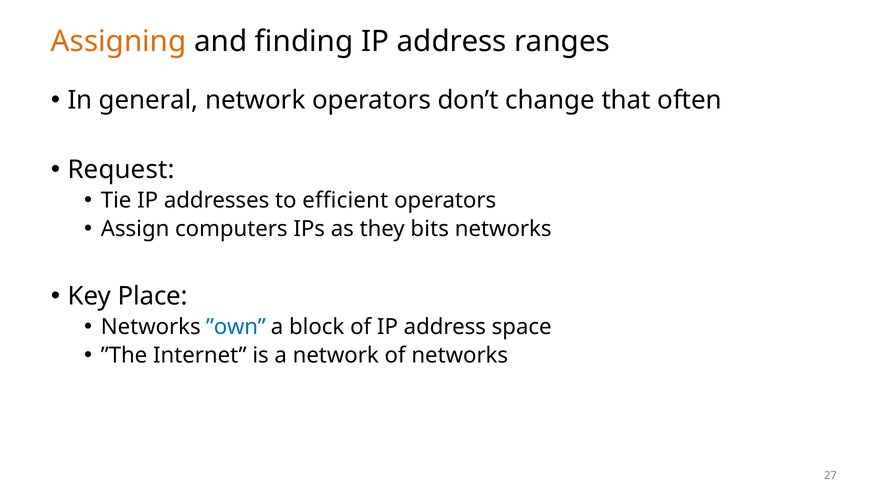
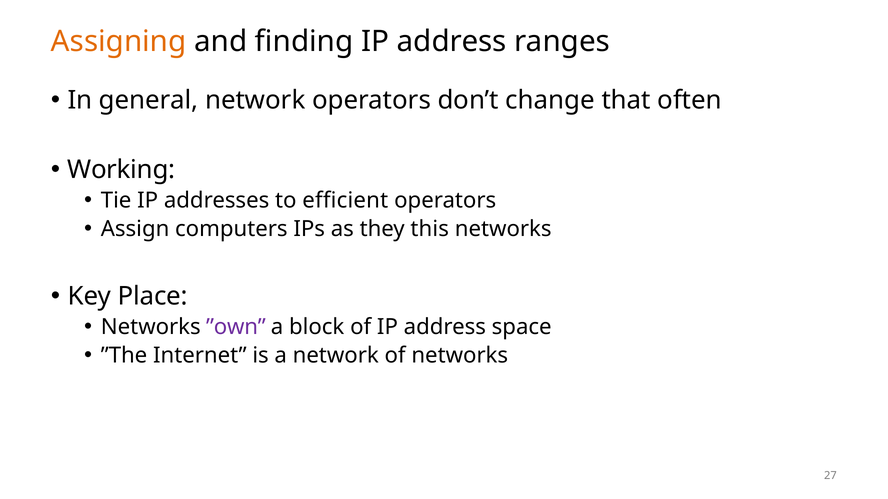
Request: Request -> Working (121, 170)
bits: bits -> this (430, 229)
”own colour: blue -> purple (236, 327)
